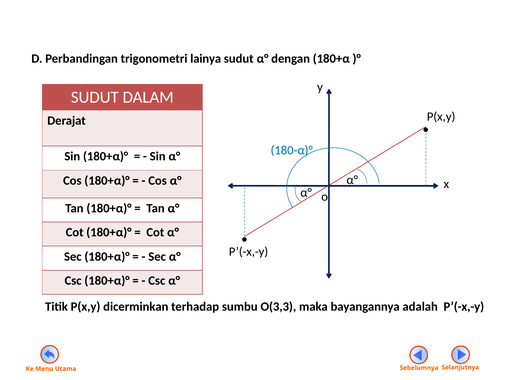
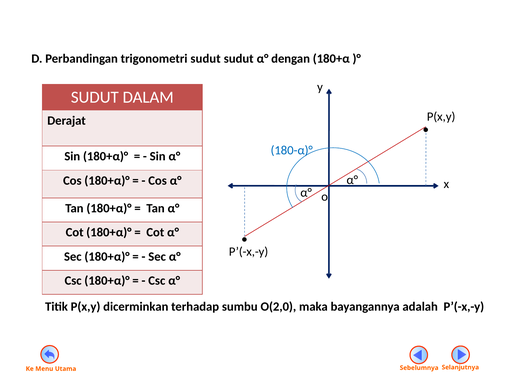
trigonometri lainya: lainya -> sudut (206, 59)
O(3,3: O(3,3 -> O(2,0 (278, 306)
